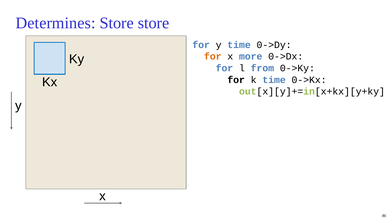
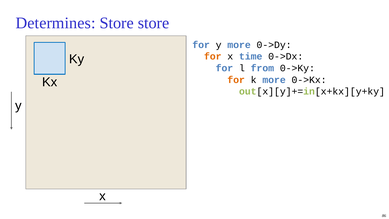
y time: time -> more (239, 45)
more: more -> time (251, 56)
for colour: black -> orange (236, 80)
k time: time -> more (274, 80)
